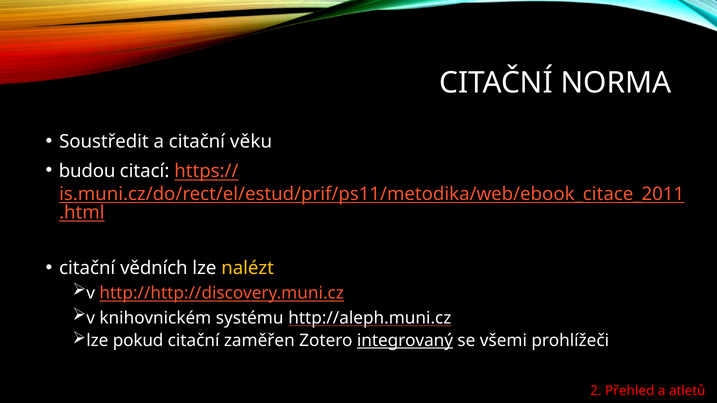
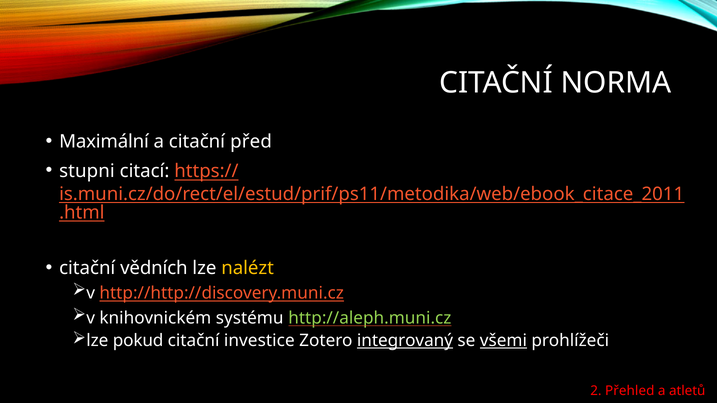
Soustředit: Soustředit -> Maximální (104, 142)
věku: věku -> před (251, 142)
budou: budou -> stupni (87, 171)
http://aleph.muni.cz colour: white -> light green (370, 318)
zaměřen: zaměřen -> investice (259, 341)
všemi underline: none -> present (503, 341)
